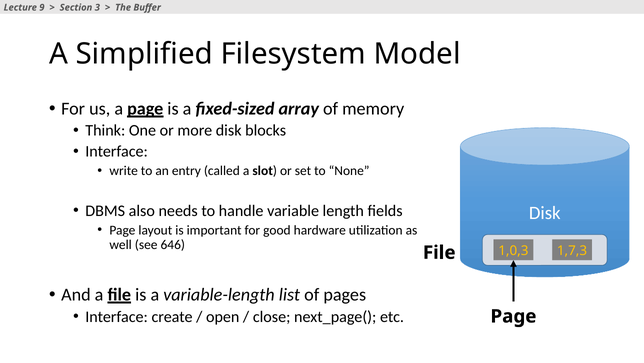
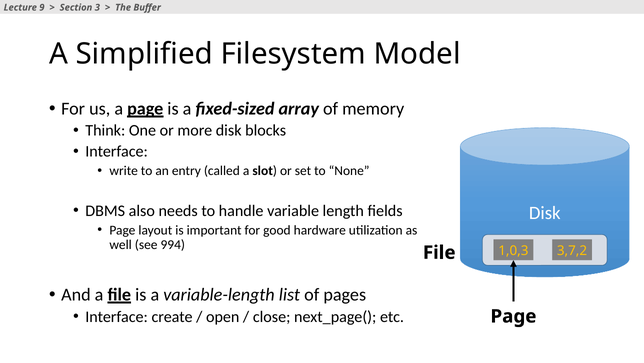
646: 646 -> 994 (173, 244)
1,7,3: 1,7,3 -> 3,7,2 (572, 250)
